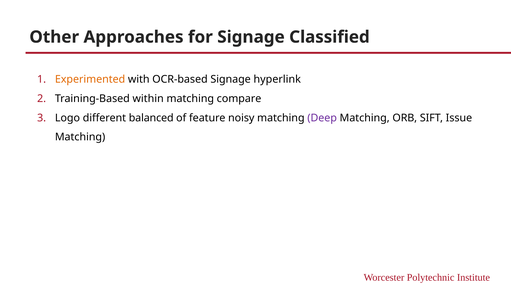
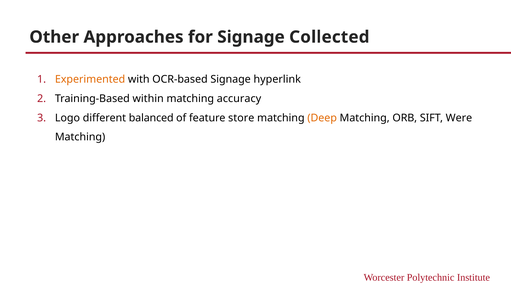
Classified: Classified -> Collected (329, 37)
compare: compare -> accuracy (239, 98)
noisy: noisy -> store (241, 118)
Deep colour: purple -> orange (322, 118)
Issue: Issue -> Were (459, 118)
